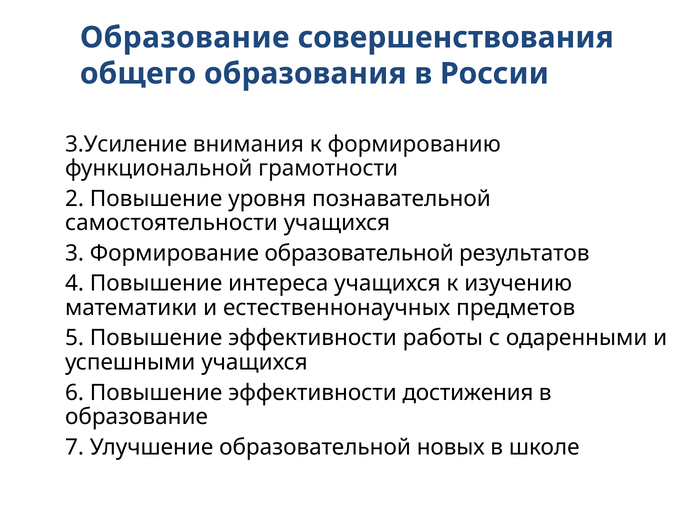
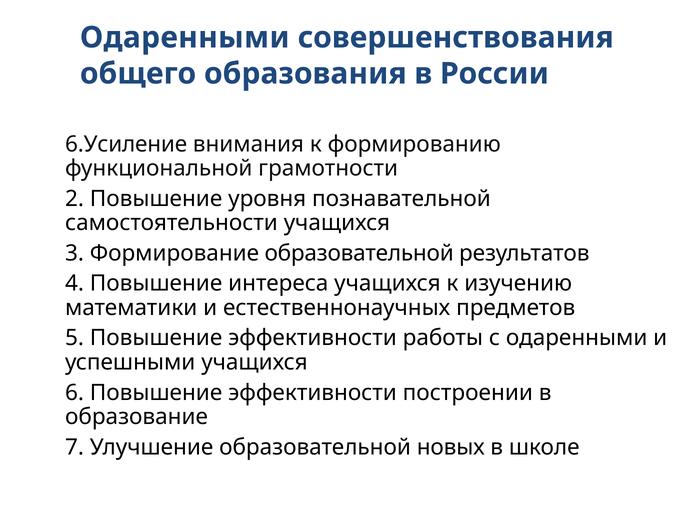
Образование: Образование -> Одаренными (185, 38)
3.Усиление: 3.Усиление -> 6.Усиление (126, 144)
достижения: достижения -> построении (468, 393)
